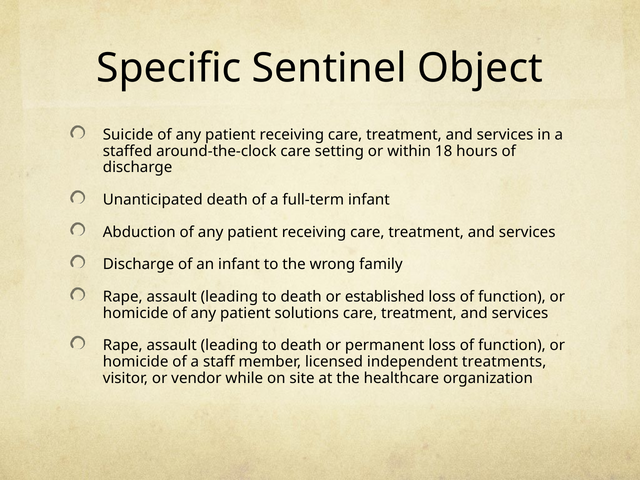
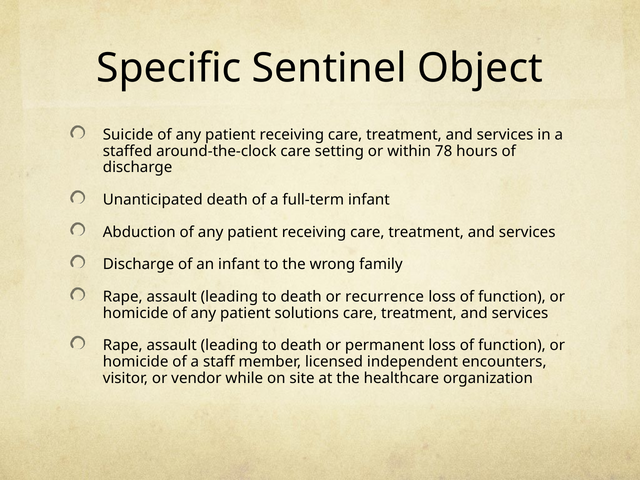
18: 18 -> 78 (444, 151)
established: established -> recurrence (385, 297)
treatments: treatments -> encounters (504, 362)
